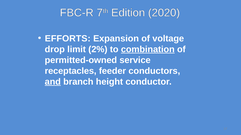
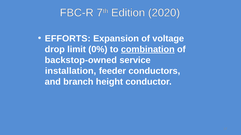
2%: 2% -> 0% (98, 49)
permitted-owned: permitted-owned -> backstop-owned (81, 60)
receptacles: receptacles -> installation (71, 71)
and underline: present -> none (53, 82)
